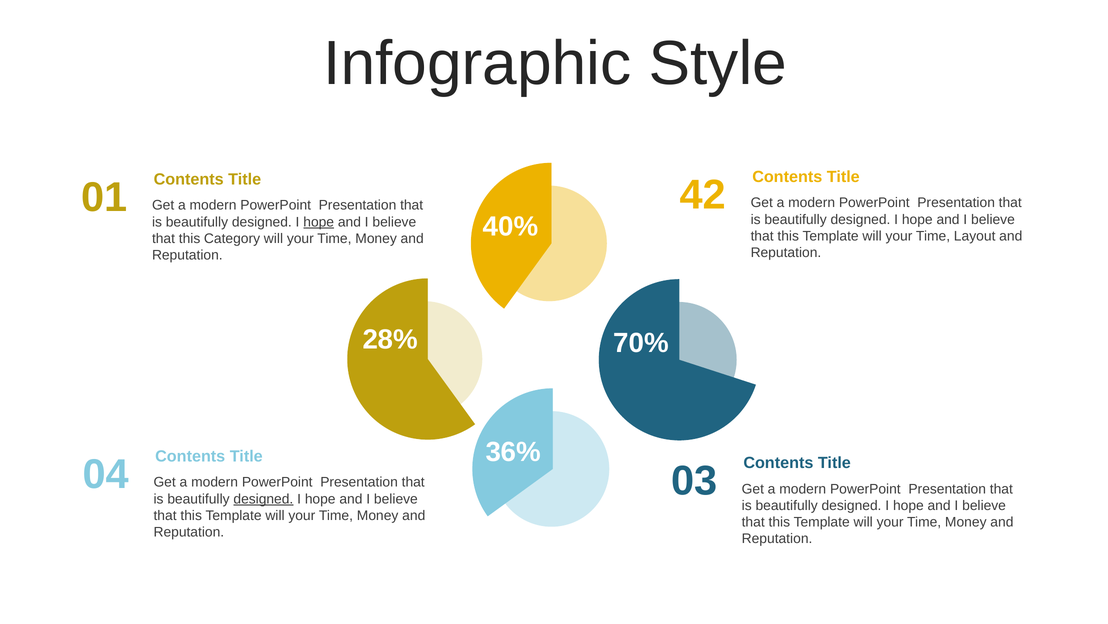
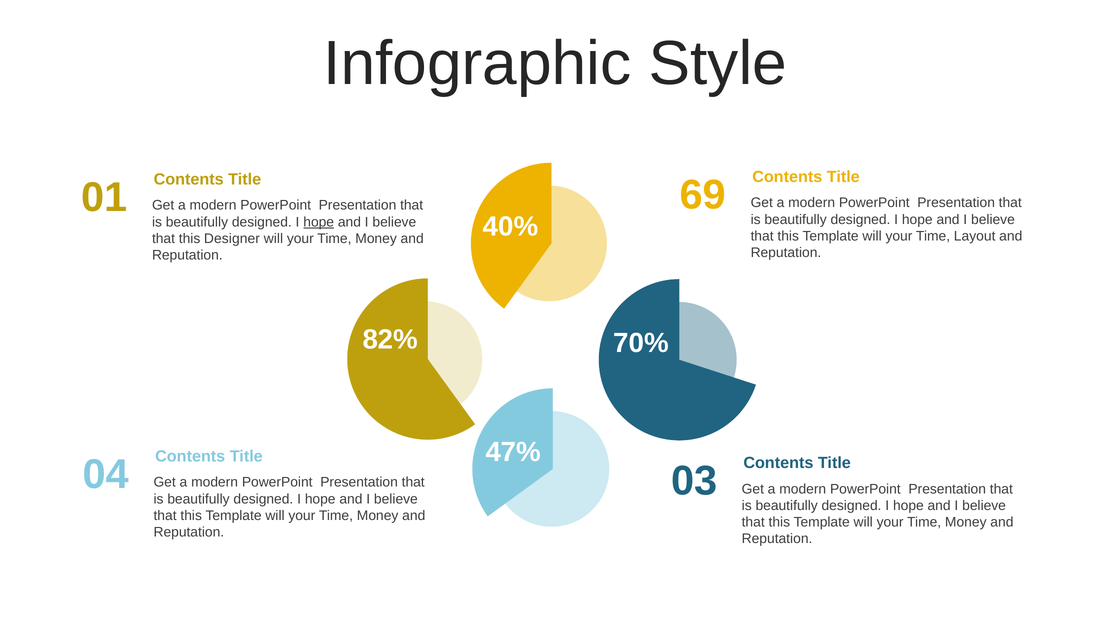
42: 42 -> 69 (703, 195)
Category: Category -> Designer (232, 238)
28%: 28% -> 82% (390, 339)
36%: 36% -> 47% (513, 452)
designed underline: present -> none (263, 498)
